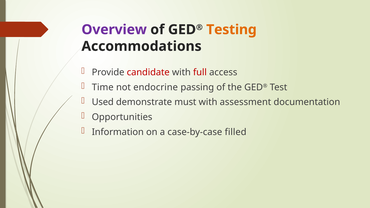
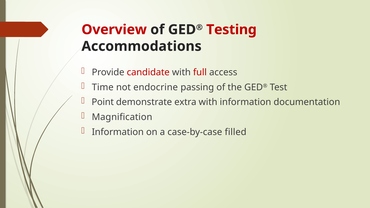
Overview colour: purple -> red (114, 30)
Testing colour: orange -> red (231, 30)
Used: Used -> Point (103, 102)
must: must -> extra (185, 102)
with assessment: assessment -> information (245, 102)
Opportunities: Opportunities -> Magnification (122, 117)
